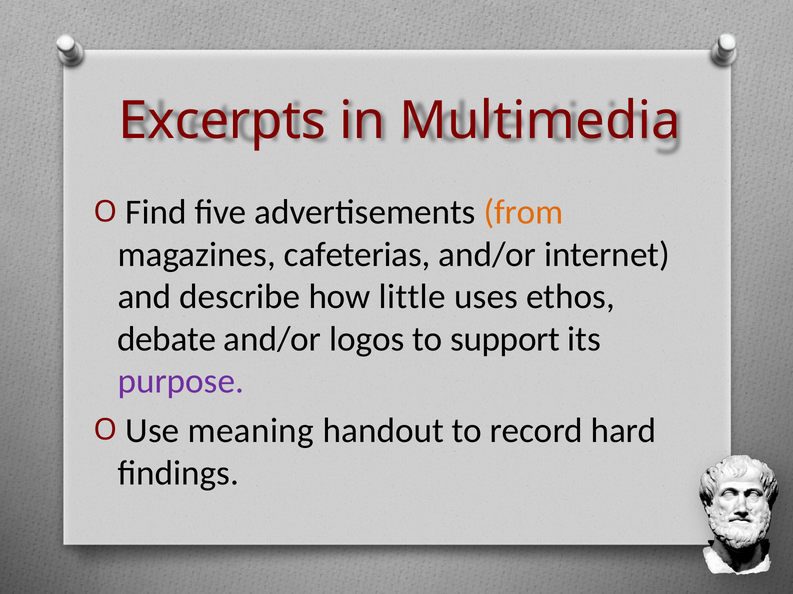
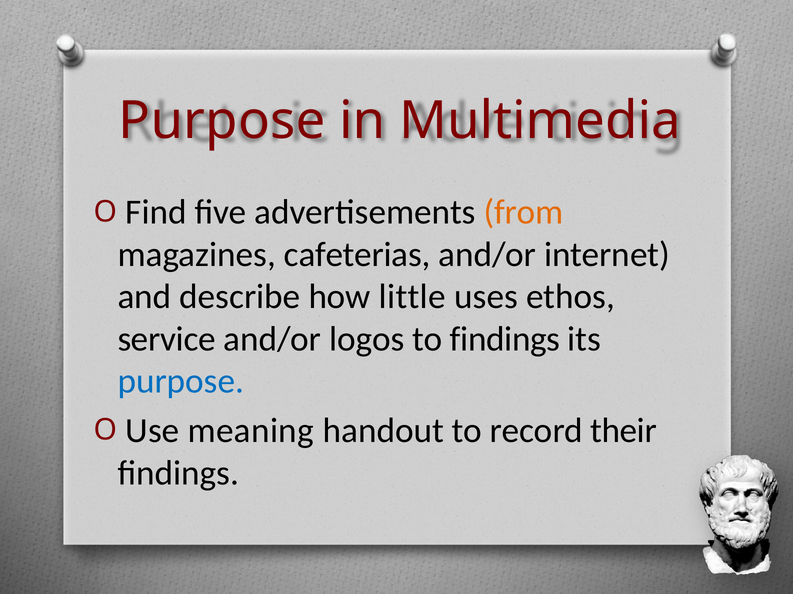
Excerpts: Excerpts -> Purpose (222, 121)
debate: debate -> service (167, 340)
to support: support -> findings (505, 340)
purpose colour: purple -> blue (181, 382)
hard: hard -> their (623, 431)
